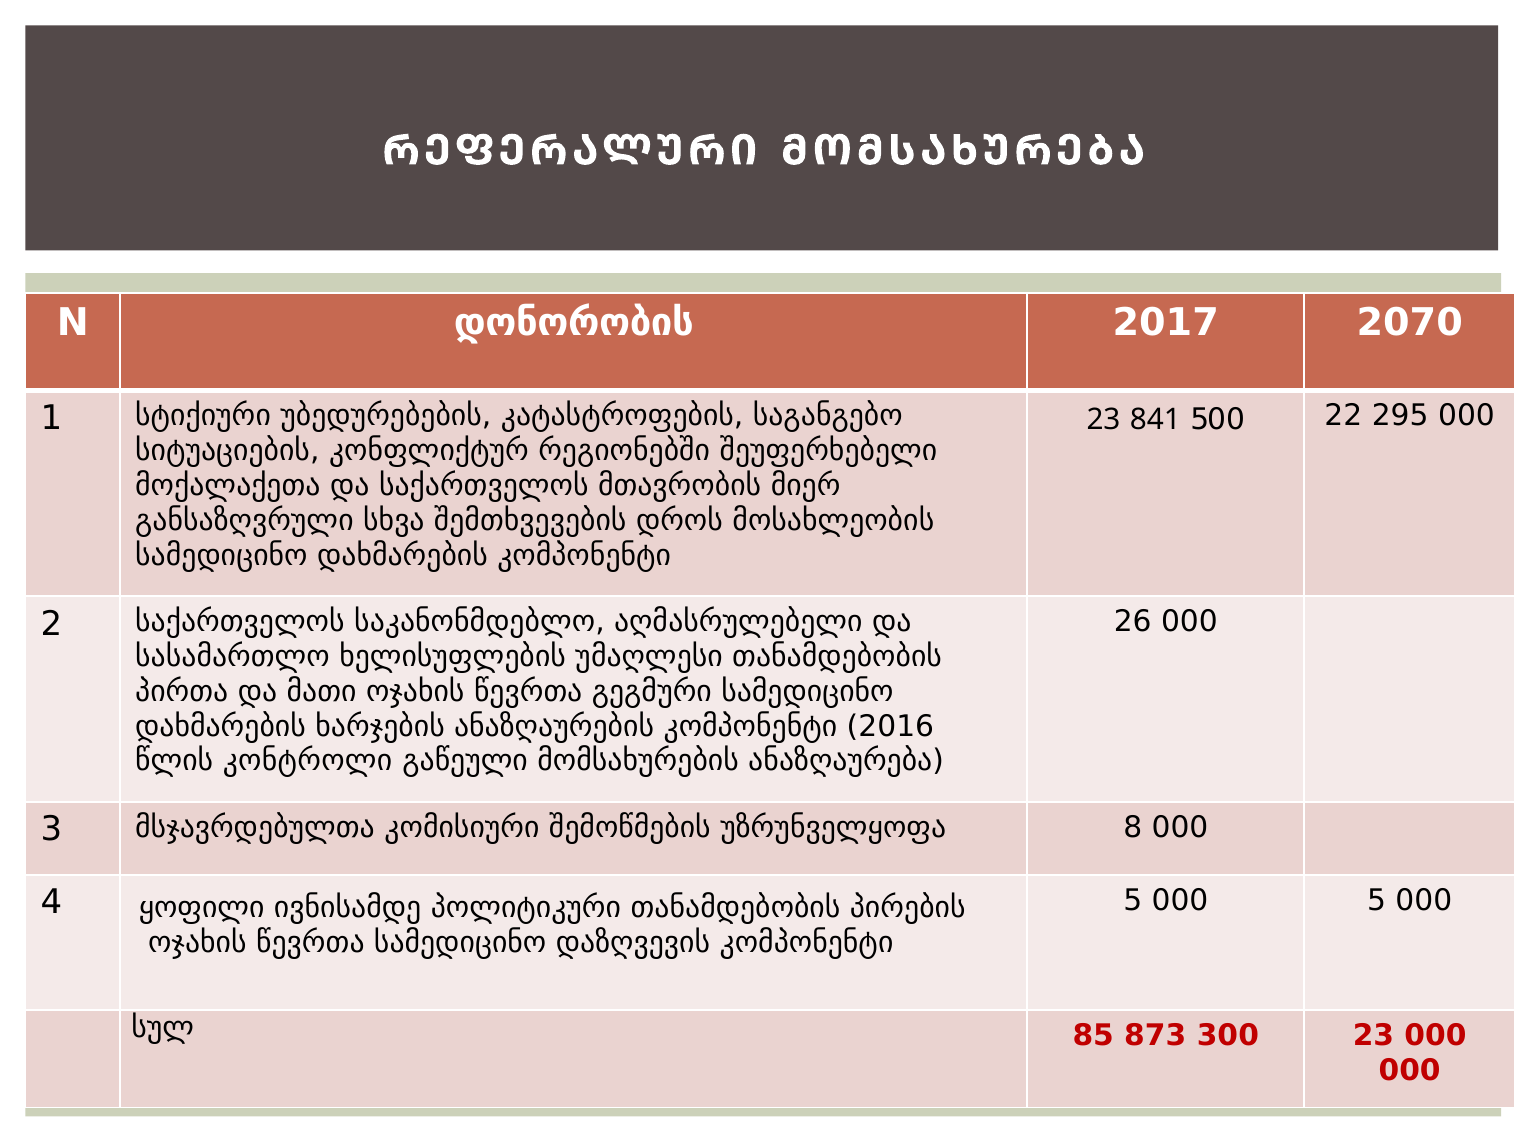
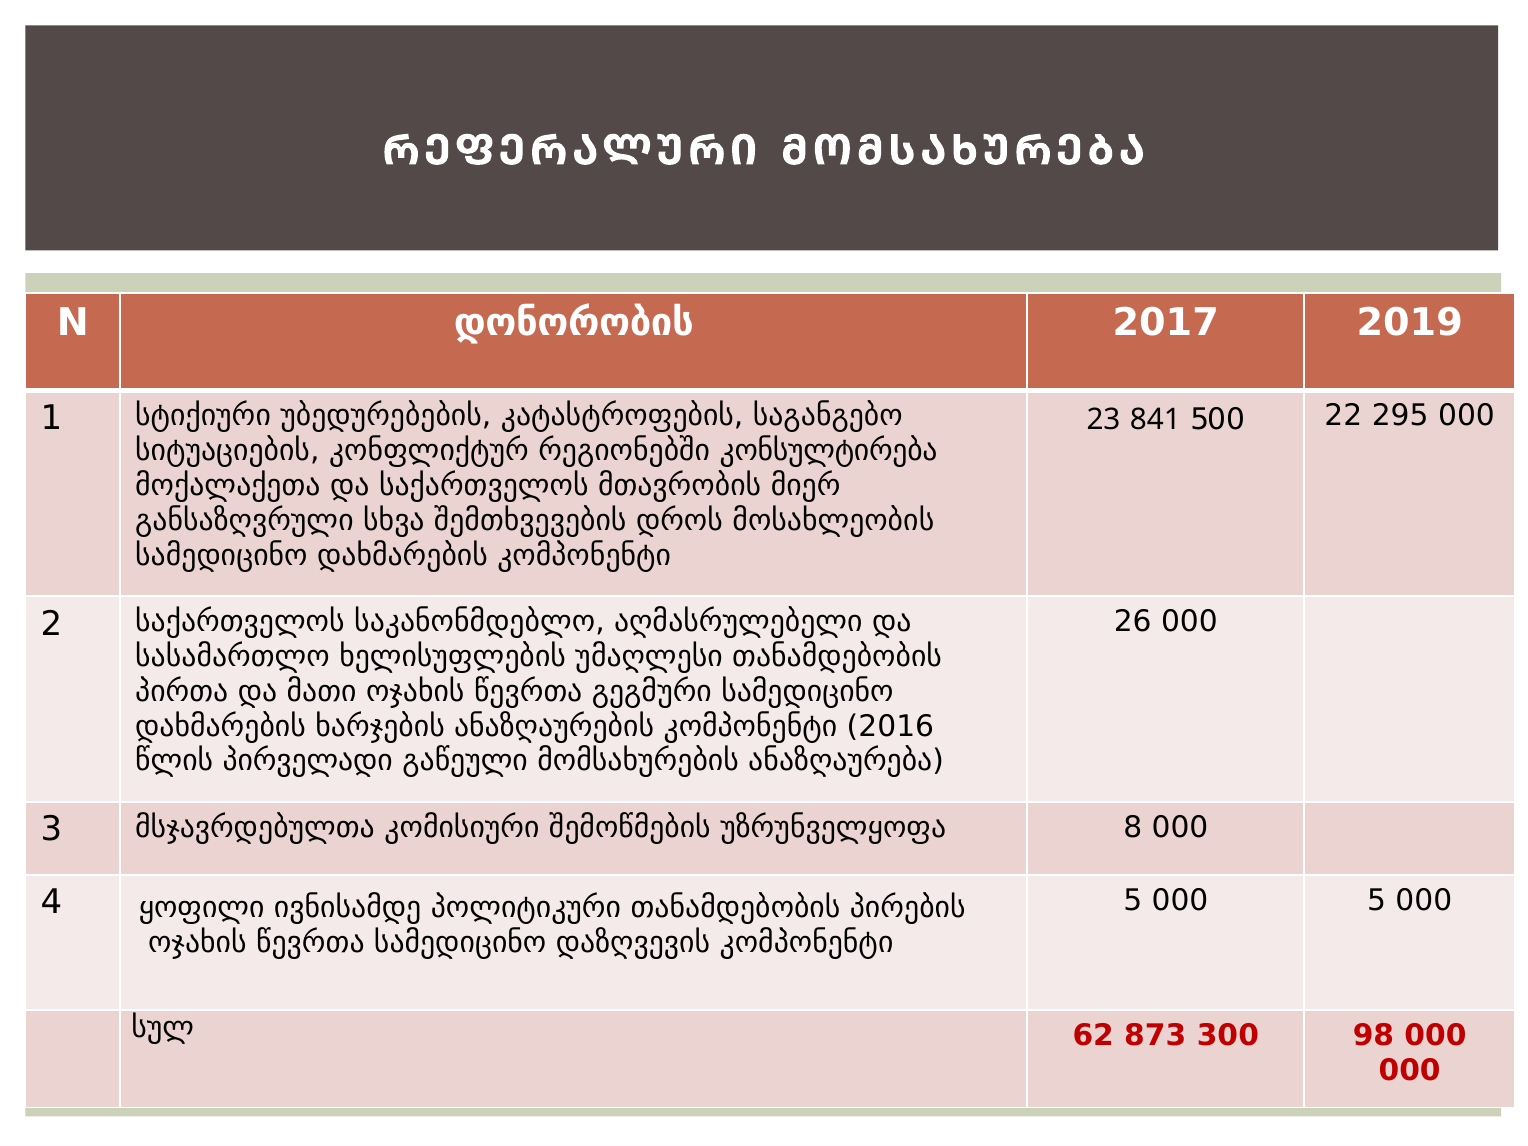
2070: 2070 -> 2019 (1410, 323)
შეუფერხებელი: შეუფერხებელი -> კონსულტირება (829, 451)
კონტროლი: კონტროლი -> პირველადი (308, 761)
85: 85 -> 62 (1093, 1036)
300 23: 23 -> 98 (1373, 1036)
